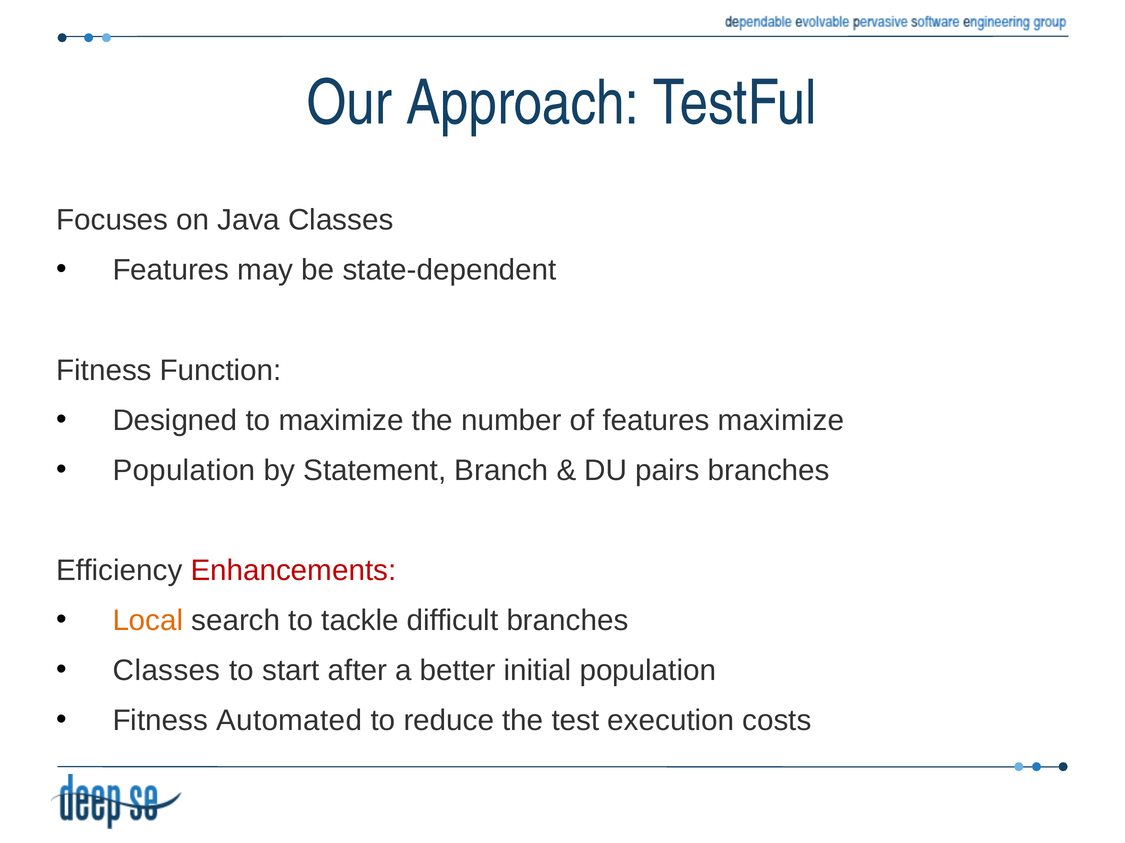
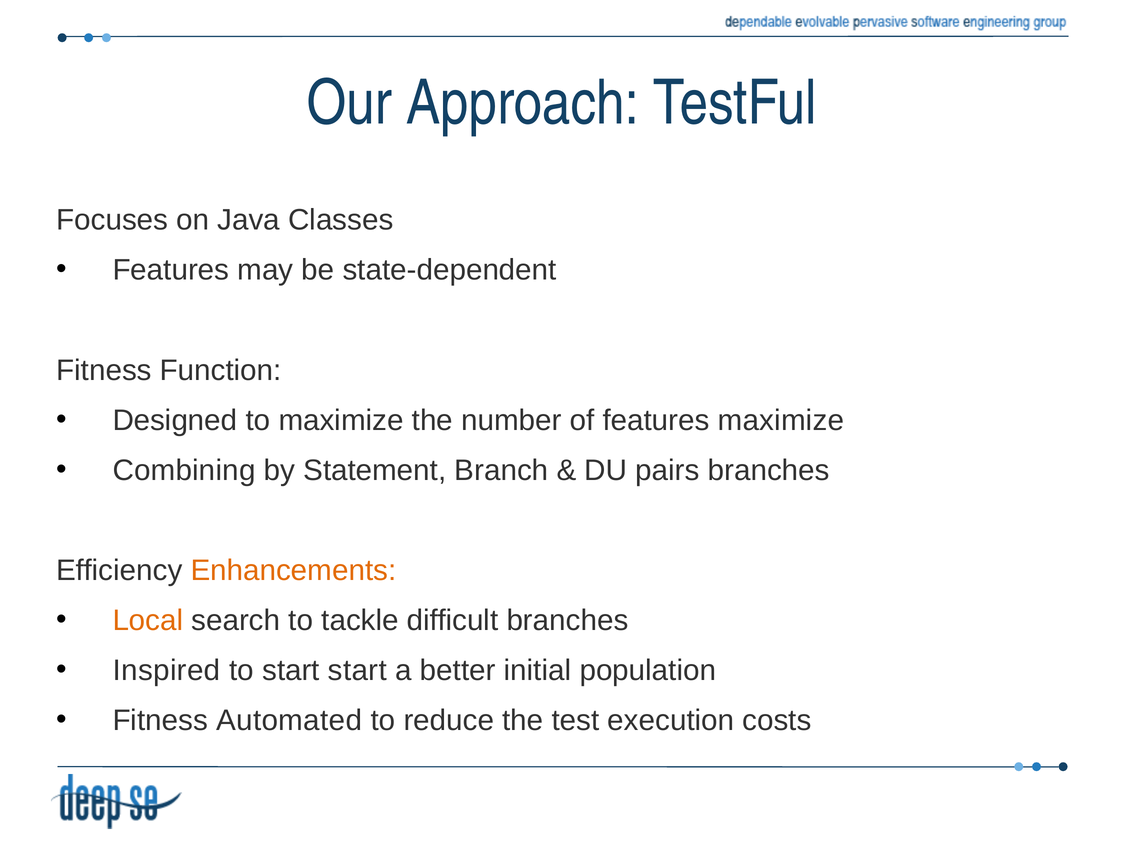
Population: Population -> Combining (184, 471)
Enhancements colour: red -> orange (293, 571)
Classes: Classes -> Inspired (167, 671)
start after: after -> start (357, 671)
